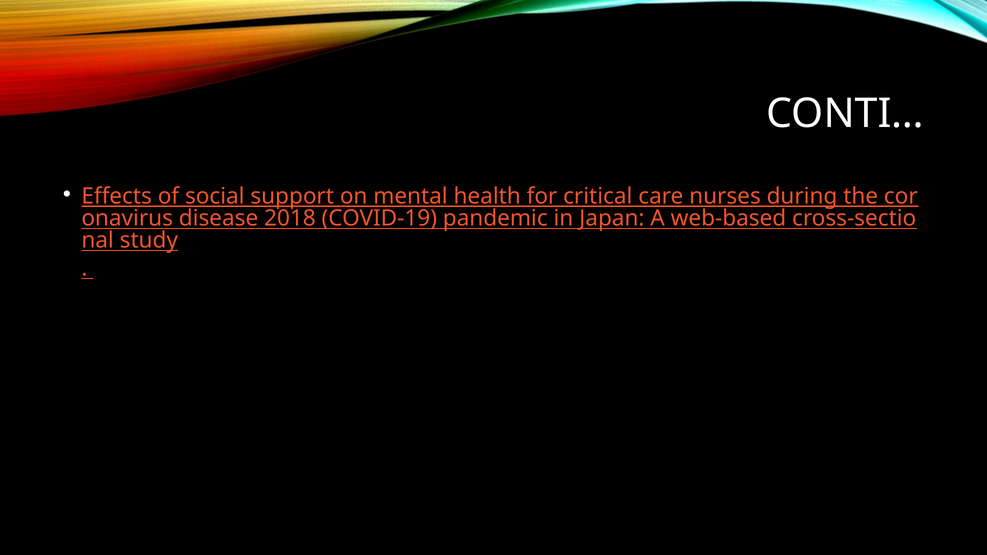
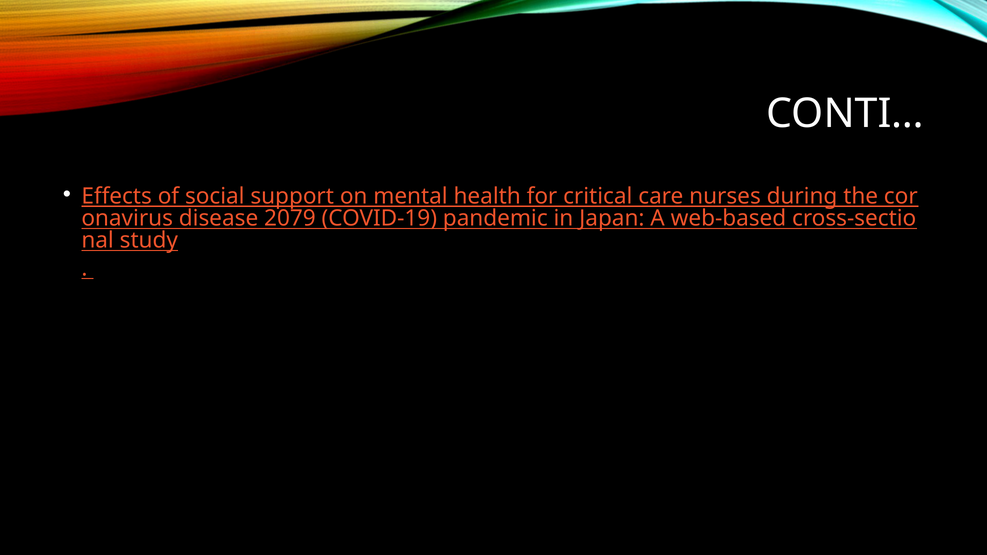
2018: 2018 -> 2079 (290, 218)
